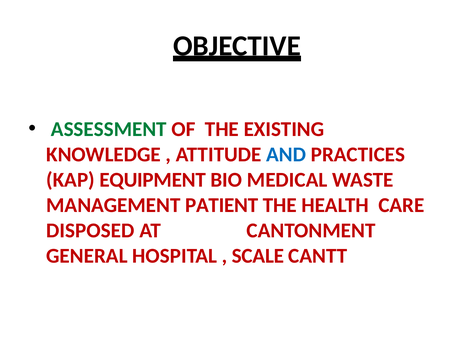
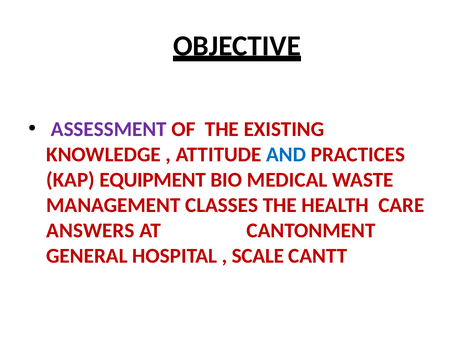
ASSESSMENT colour: green -> purple (109, 129)
PATIENT: PATIENT -> CLASSES (222, 205)
DISPOSED: DISPOSED -> ANSWERS (90, 230)
